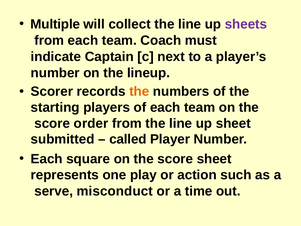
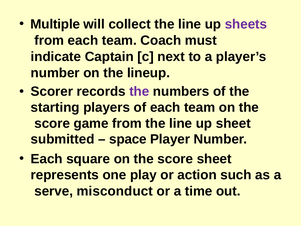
the colour: orange -> purple (139, 91)
order: order -> game (91, 123)
called: called -> space (128, 139)
